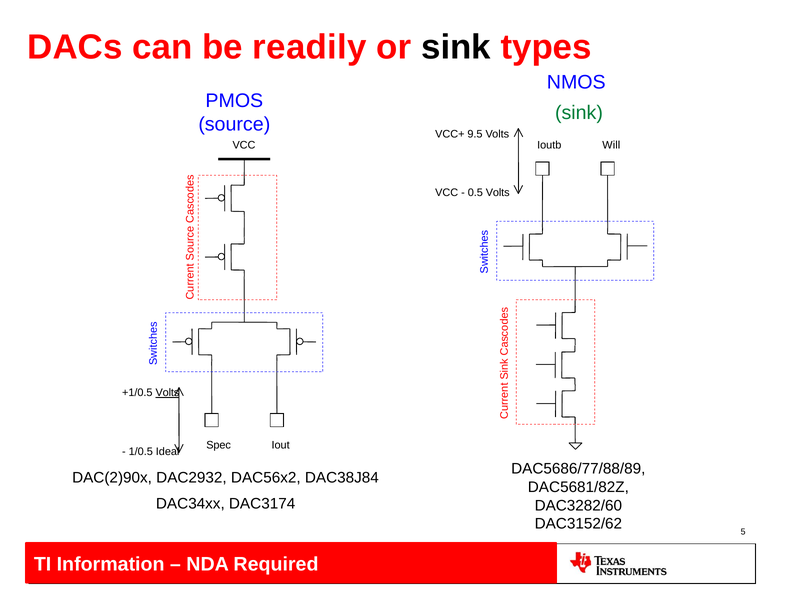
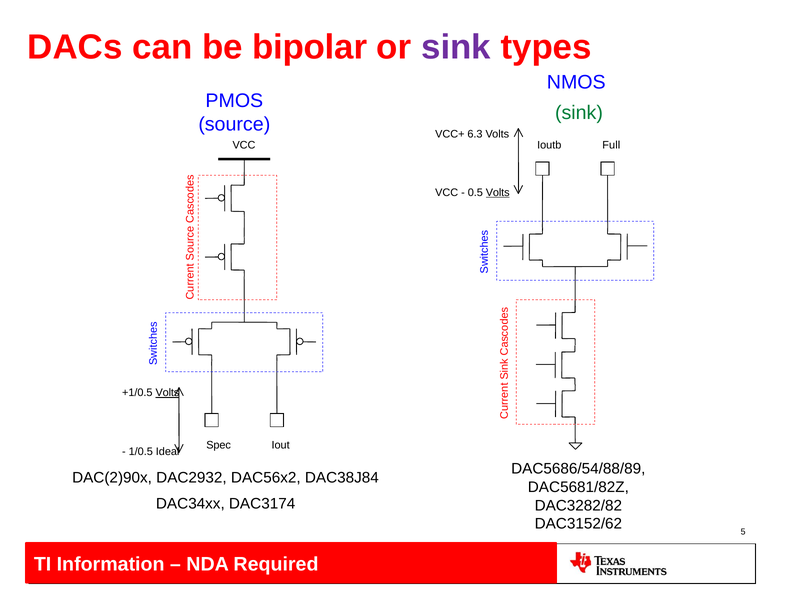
readily: readily -> bipolar (310, 47)
sink colour: black -> purple (456, 47)
9.5: 9.5 -> 6.3 (475, 134)
Will: Will -> Full (611, 145)
Volts underline: none -> present (498, 192)
DAC5686/77/88/89: DAC5686/77/88/89 -> DAC5686/54/88/89 (578, 469)
DAC3282/60: DAC3282/60 -> DAC3282/82 (578, 505)
